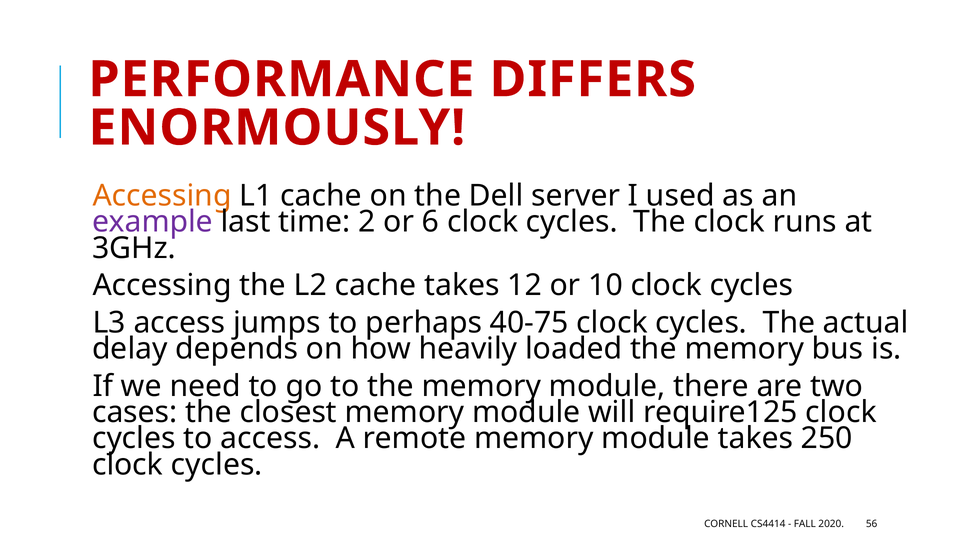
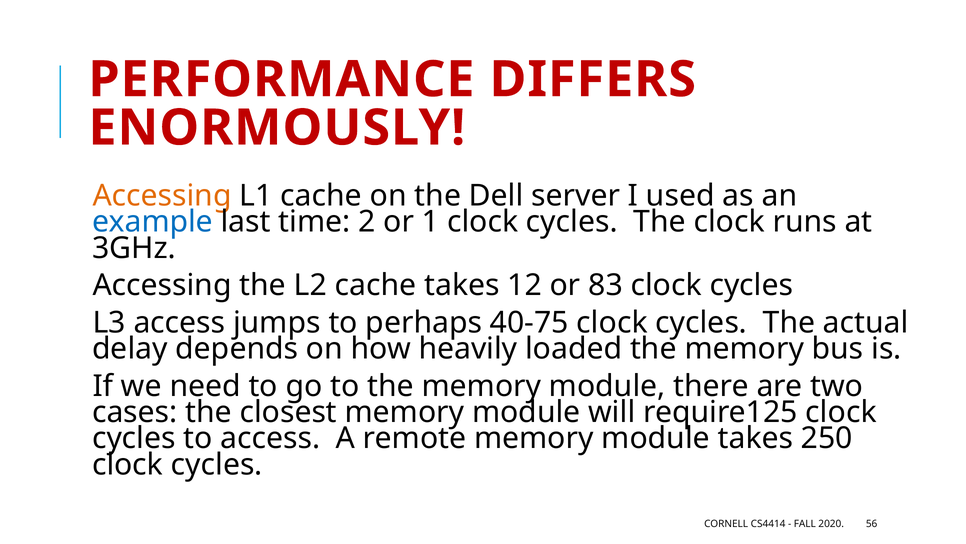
example colour: purple -> blue (152, 222)
6: 6 -> 1 (431, 222)
10: 10 -> 83 (606, 285)
